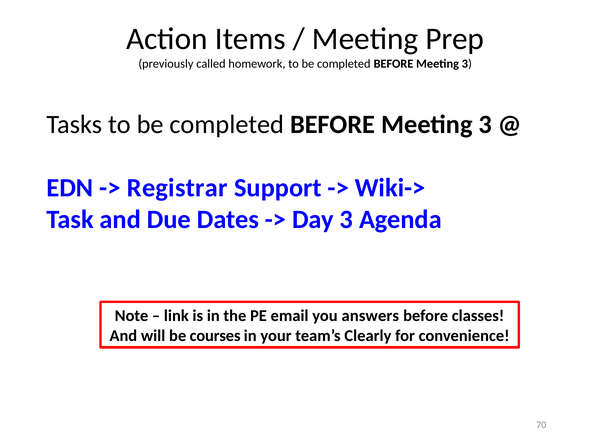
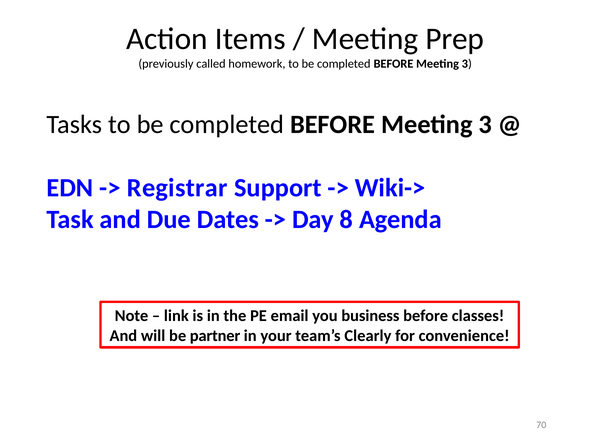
Day 3: 3 -> 8 (346, 219)
answers: answers -> business (370, 316)
courses: courses -> partner (215, 335)
